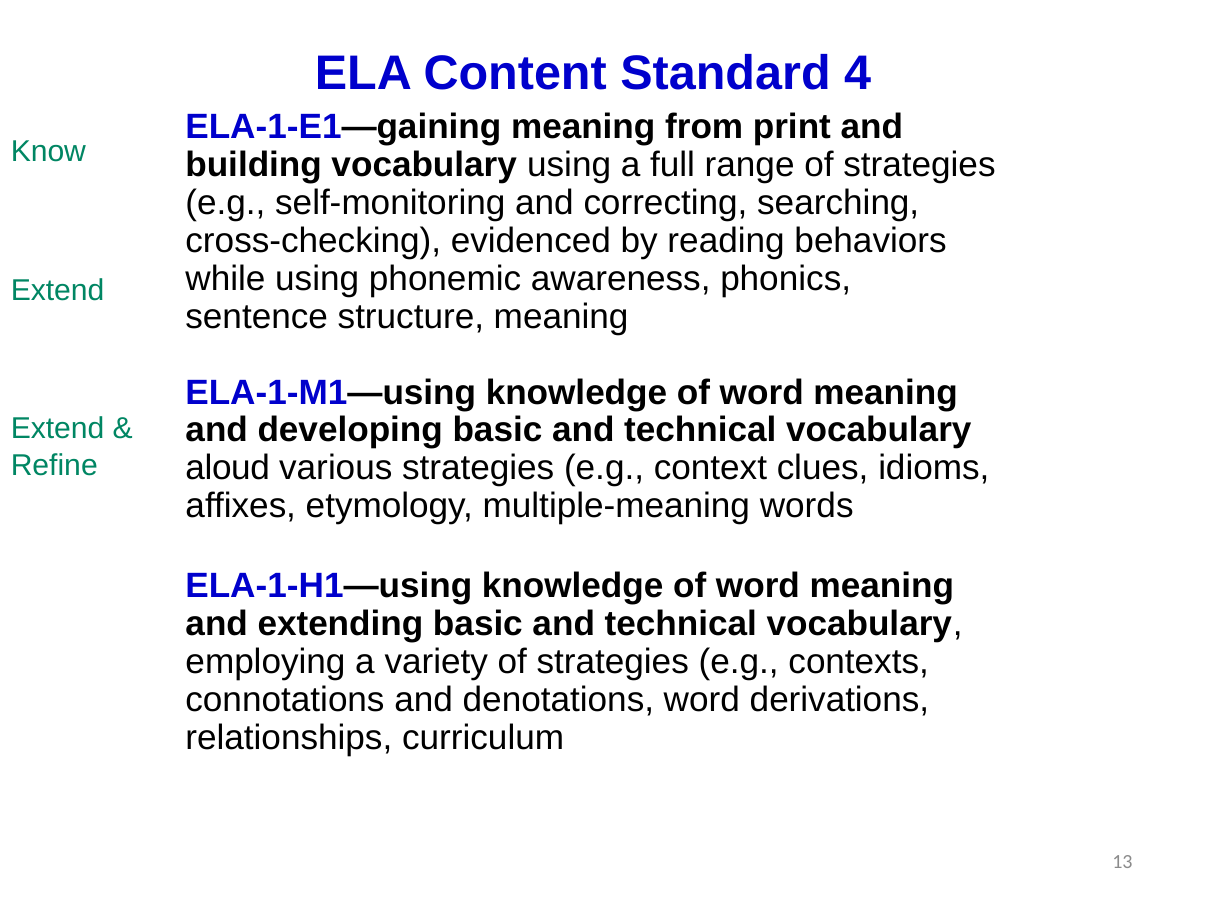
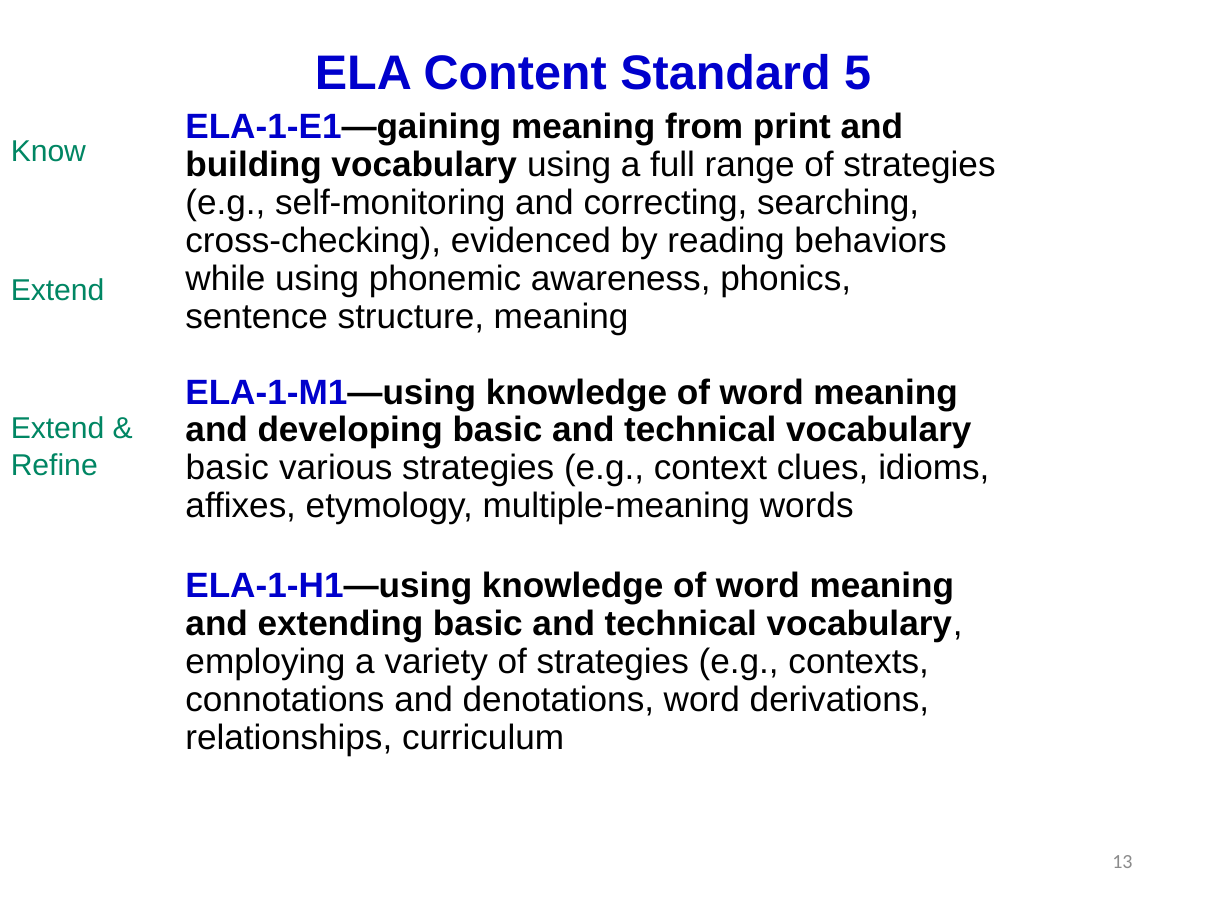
4: 4 -> 5 (858, 73)
aloud: aloud -> basic (227, 469)
